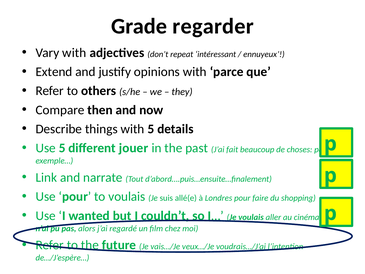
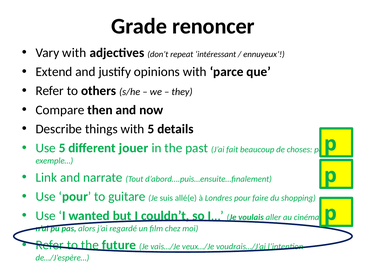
regarder: regarder -> renoncer (213, 26)
to voulais: voulais -> guitare (127, 196)
